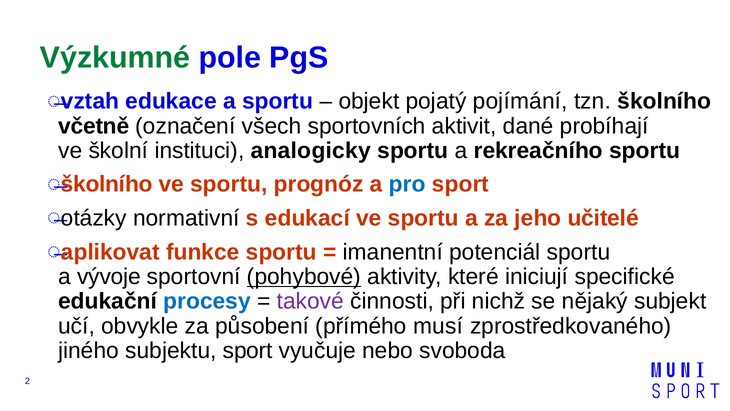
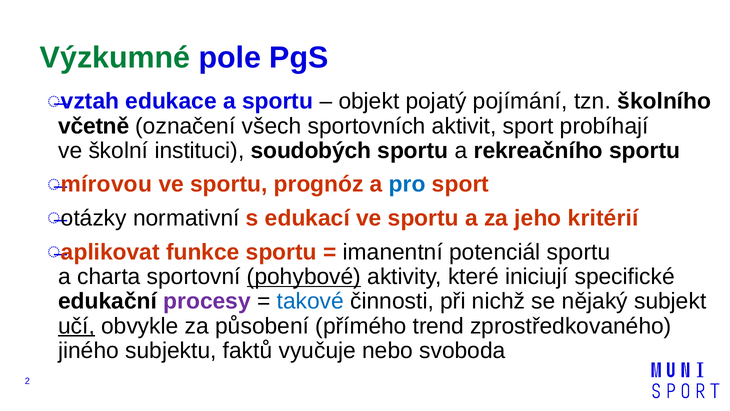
aktivit dané: dané -> sport (528, 126)
analogicky: analogicky -> soudobých (311, 151)
školního: školního -> mírovou (106, 184)
učitelé: učitelé -> kritérií (603, 218)
vývoje: vývoje -> charta (109, 276)
procesy colour: blue -> purple (207, 301)
takové colour: purple -> blue (310, 301)
učí underline: none -> present (77, 326)
musí: musí -> trend (438, 326)
subjektu sport: sport -> faktů (248, 350)
